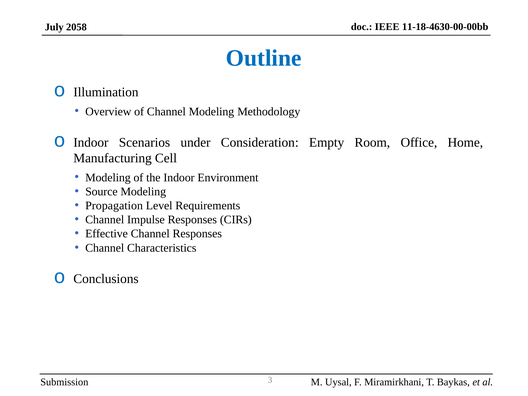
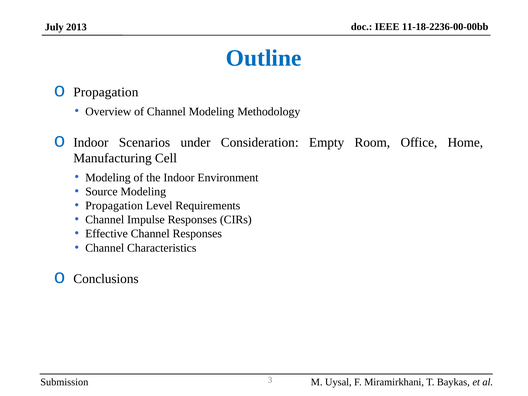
2058: 2058 -> 2013 (76, 27)
11-18-4630-00-00bb: 11-18-4630-00-00bb -> 11-18-2236-00-00bb (445, 27)
Illumination: Illumination -> Propagation (106, 92)
